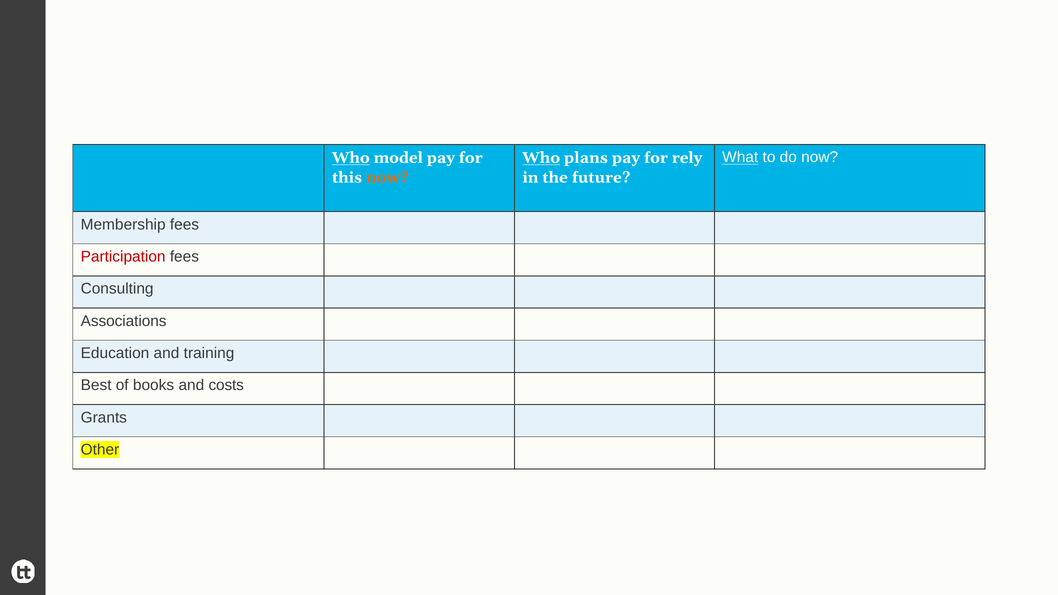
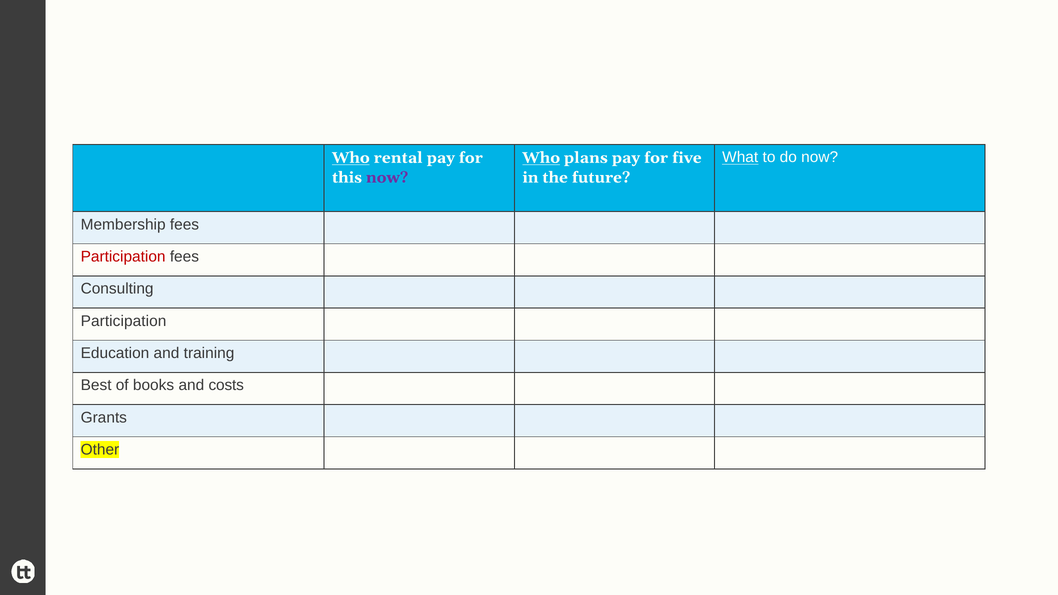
model: model -> rental (398, 158)
rely: rely -> five (687, 158)
now colour: orange -> purple (387, 178)
Associations: Associations -> Participation (124, 321)
